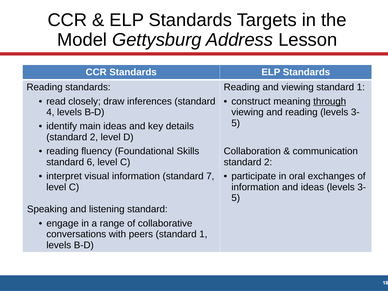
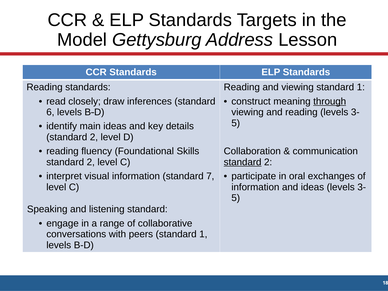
4: 4 -> 6 (50, 112)
6: 6 -> 2 (91, 162)
standard underline: none -> present (243, 162)
